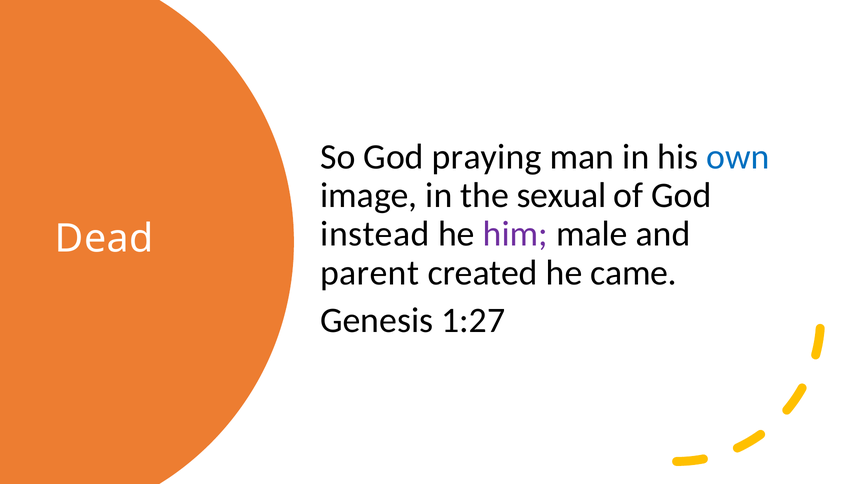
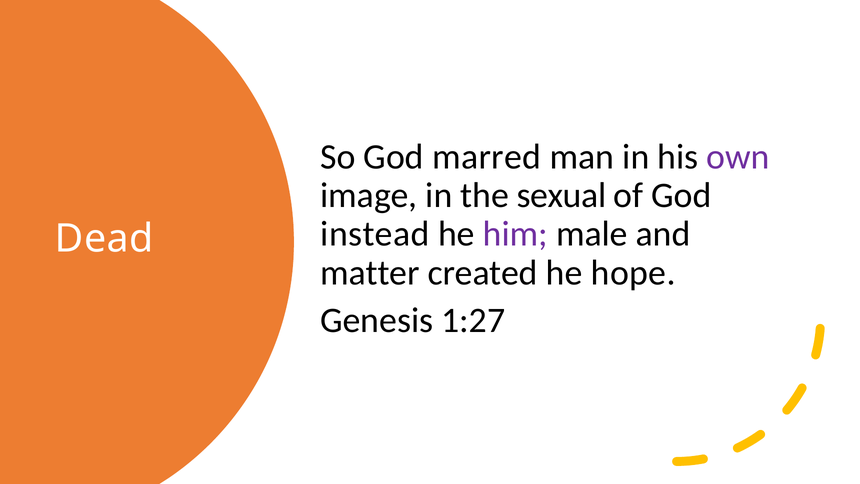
praying: praying -> marred (487, 157)
own colour: blue -> purple (738, 157)
parent: parent -> matter (370, 273)
came: came -> hope (633, 273)
